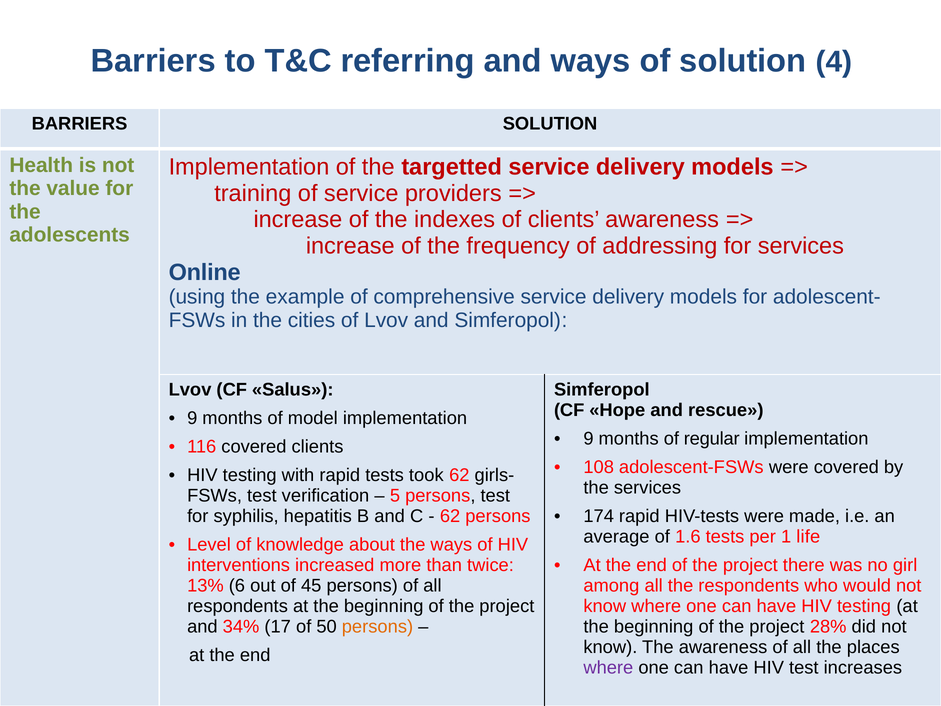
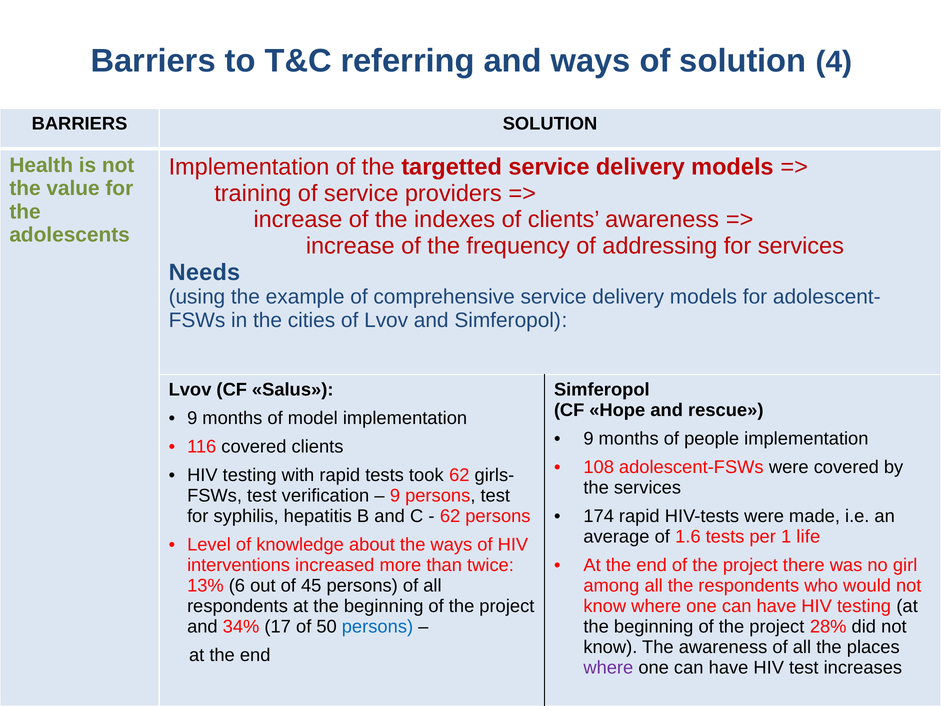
Online: Online -> Needs (204, 272)
regular: regular -> people (712, 439)
5: 5 -> 9 (395, 495)
persons colour: orange -> blue (377, 627)
